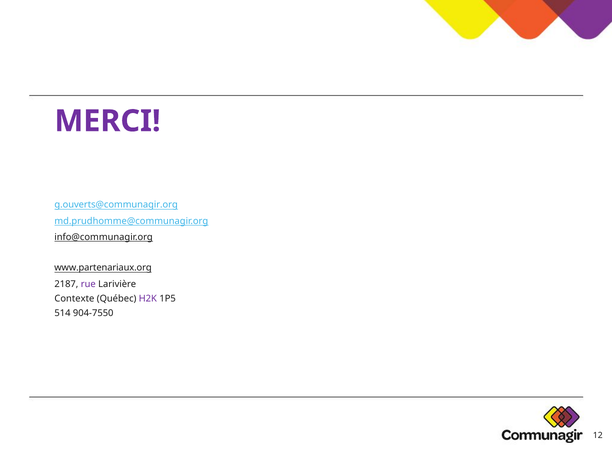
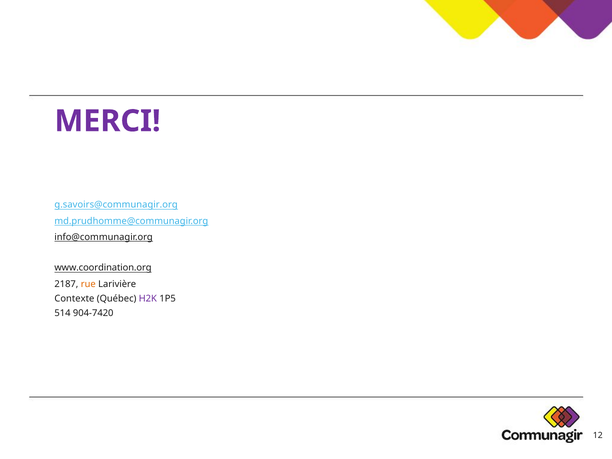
g.ouverts@communagir.org: g.ouverts@communagir.org -> g.savoirs@communagir.org (116, 205)
www.partenariaux.org: www.partenariaux.org -> www.coordination.org (103, 268)
rue colour: purple -> orange (88, 284)
904-7550: 904-7550 -> 904-7420 (93, 313)
